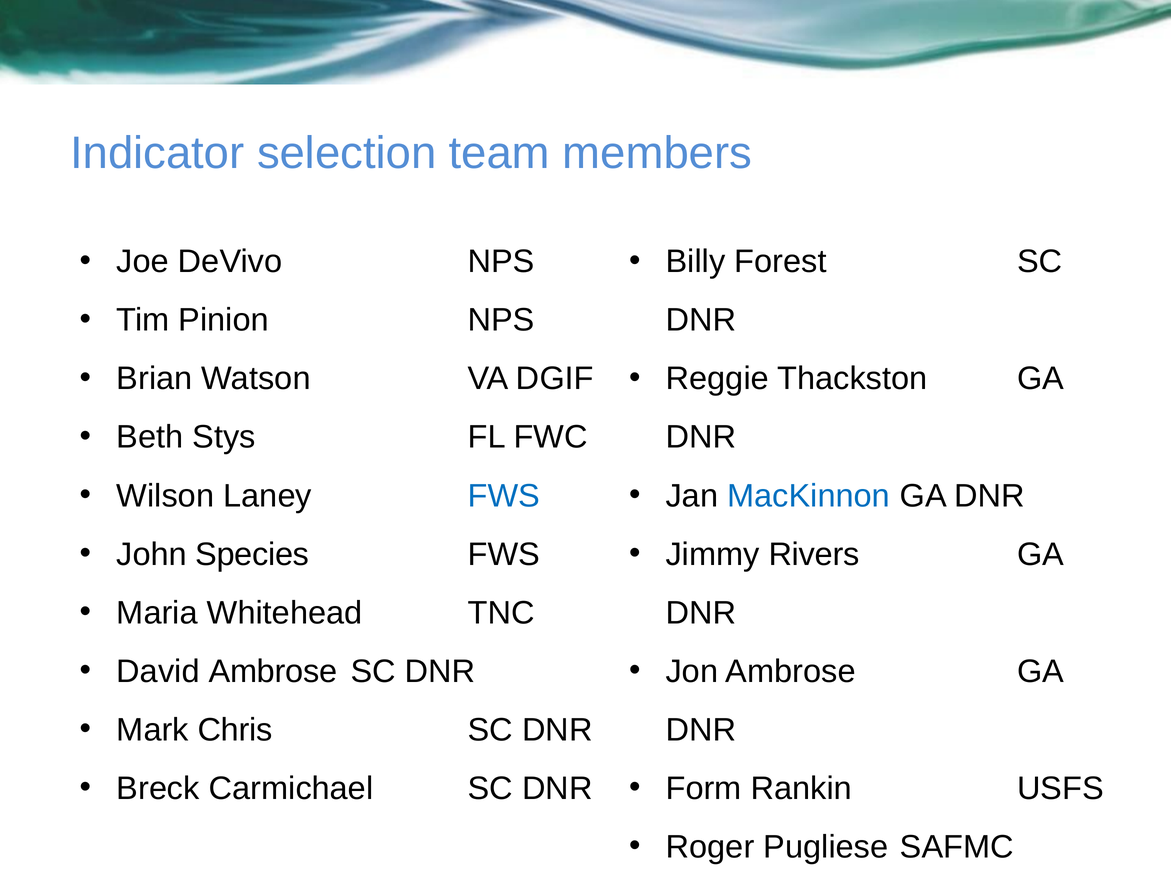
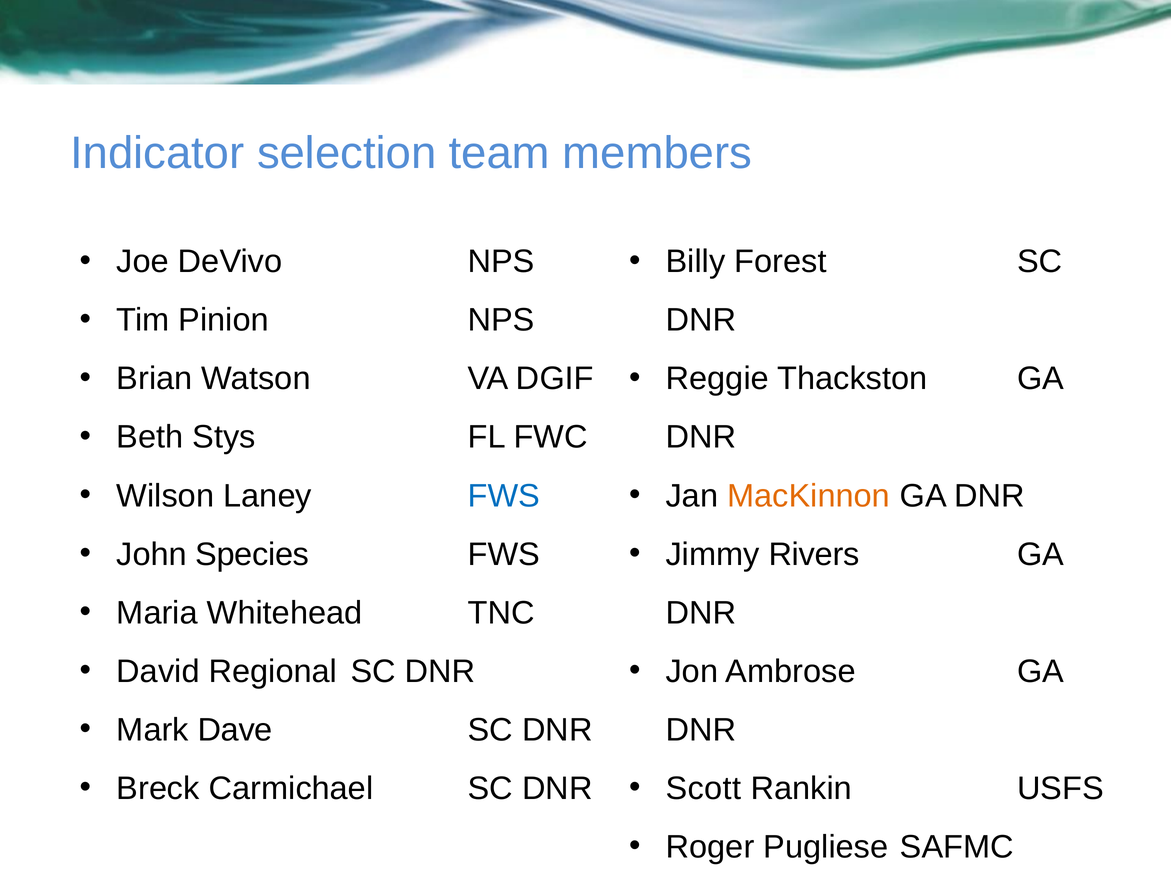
MacKinnon colour: blue -> orange (809, 496)
David Ambrose: Ambrose -> Regional (273, 672)
Chris: Chris -> Dave (235, 730)
Form: Form -> Scott (703, 789)
